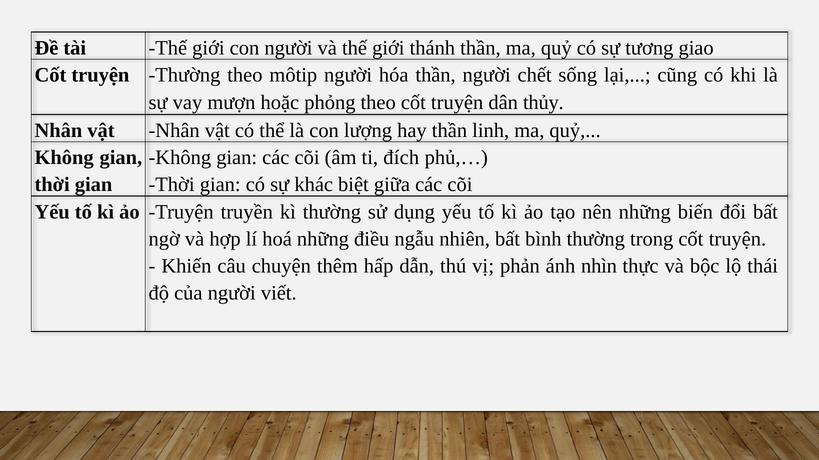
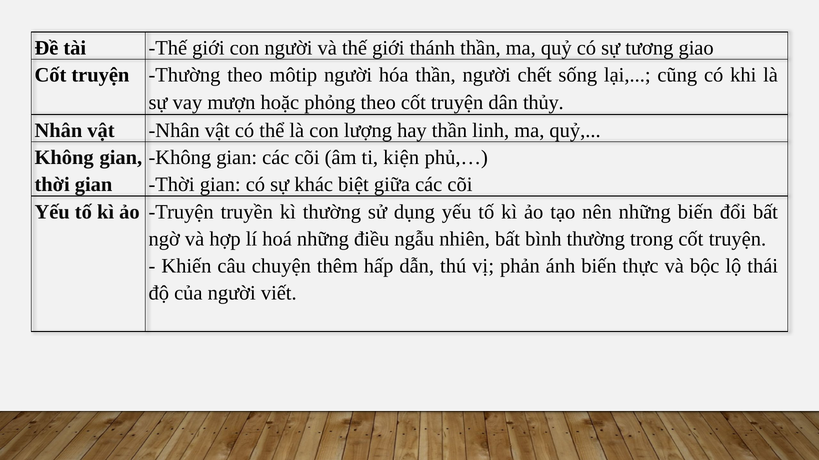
đích: đích -> kiện (401, 158)
ánh nhìn: nhìn -> biến (599, 267)
